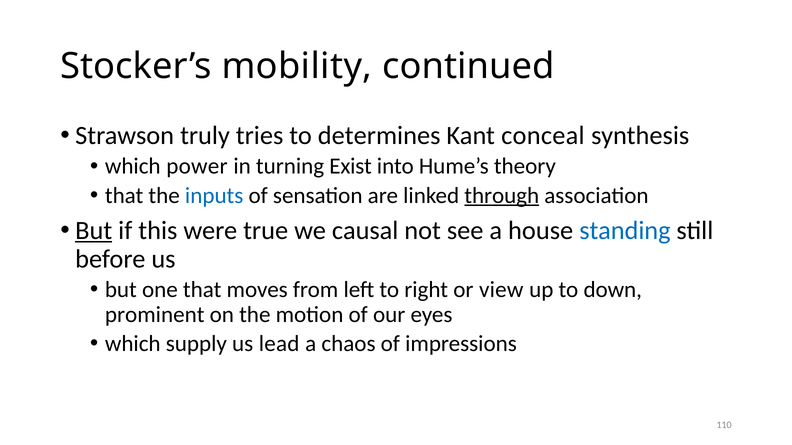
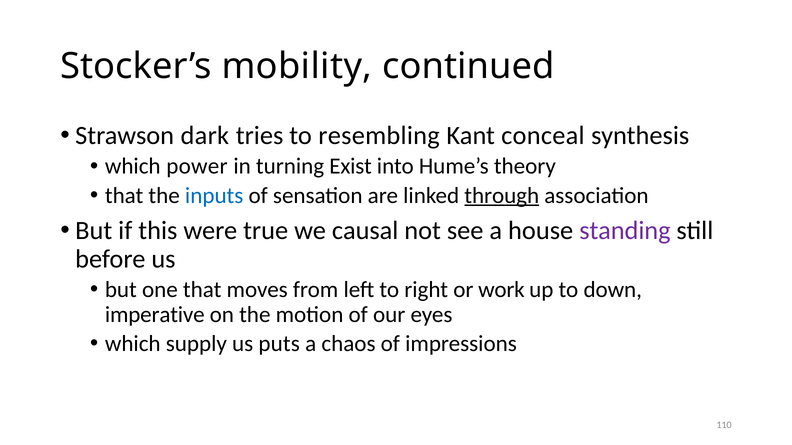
truly: truly -> dark (205, 136)
determines: determines -> resembling (379, 136)
But underline: present -> none (94, 231)
standing colour: blue -> purple (625, 231)
view: view -> work (501, 290)
prominent: prominent -> imperative (155, 315)
lead: lead -> puts (279, 344)
